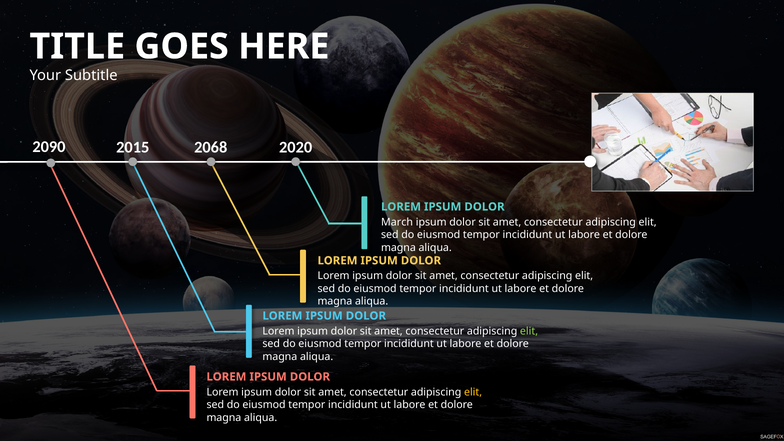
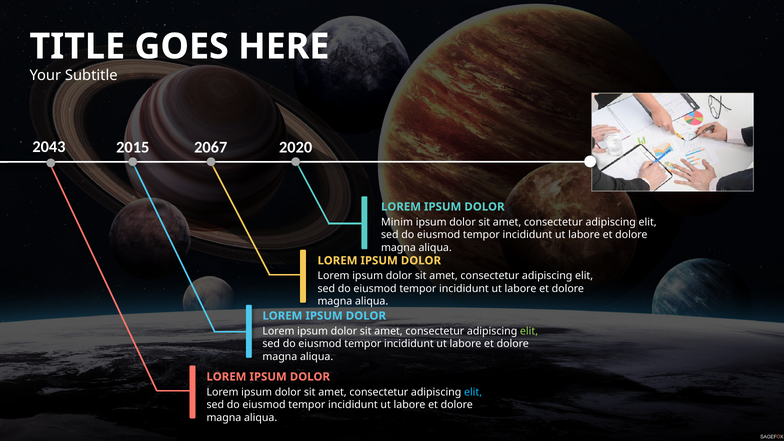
2090: 2090 -> 2043 (49, 147)
2068: 2068 -> 2067 (211, 147)
March: March -> Minim (397, 222)
elit colour: yellow -> light blue (473, 392)
